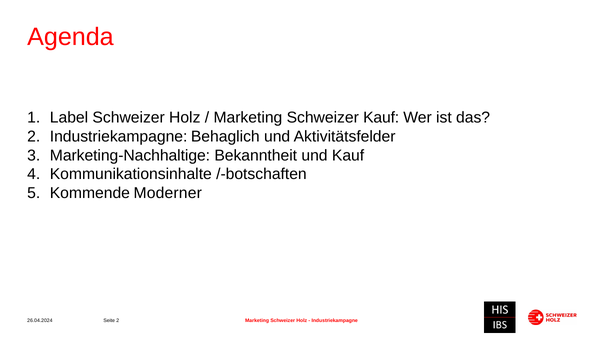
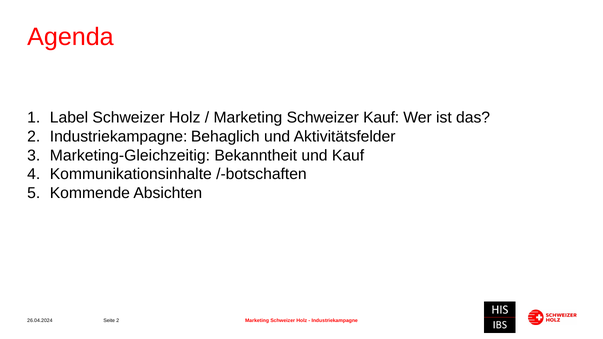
Marketing-Nachhaltige: Marketing-Nachhaltige -> Marketing-Gleichzeitig (130, 155)
Moderner: Moderner -> Absichten (168, 193)
